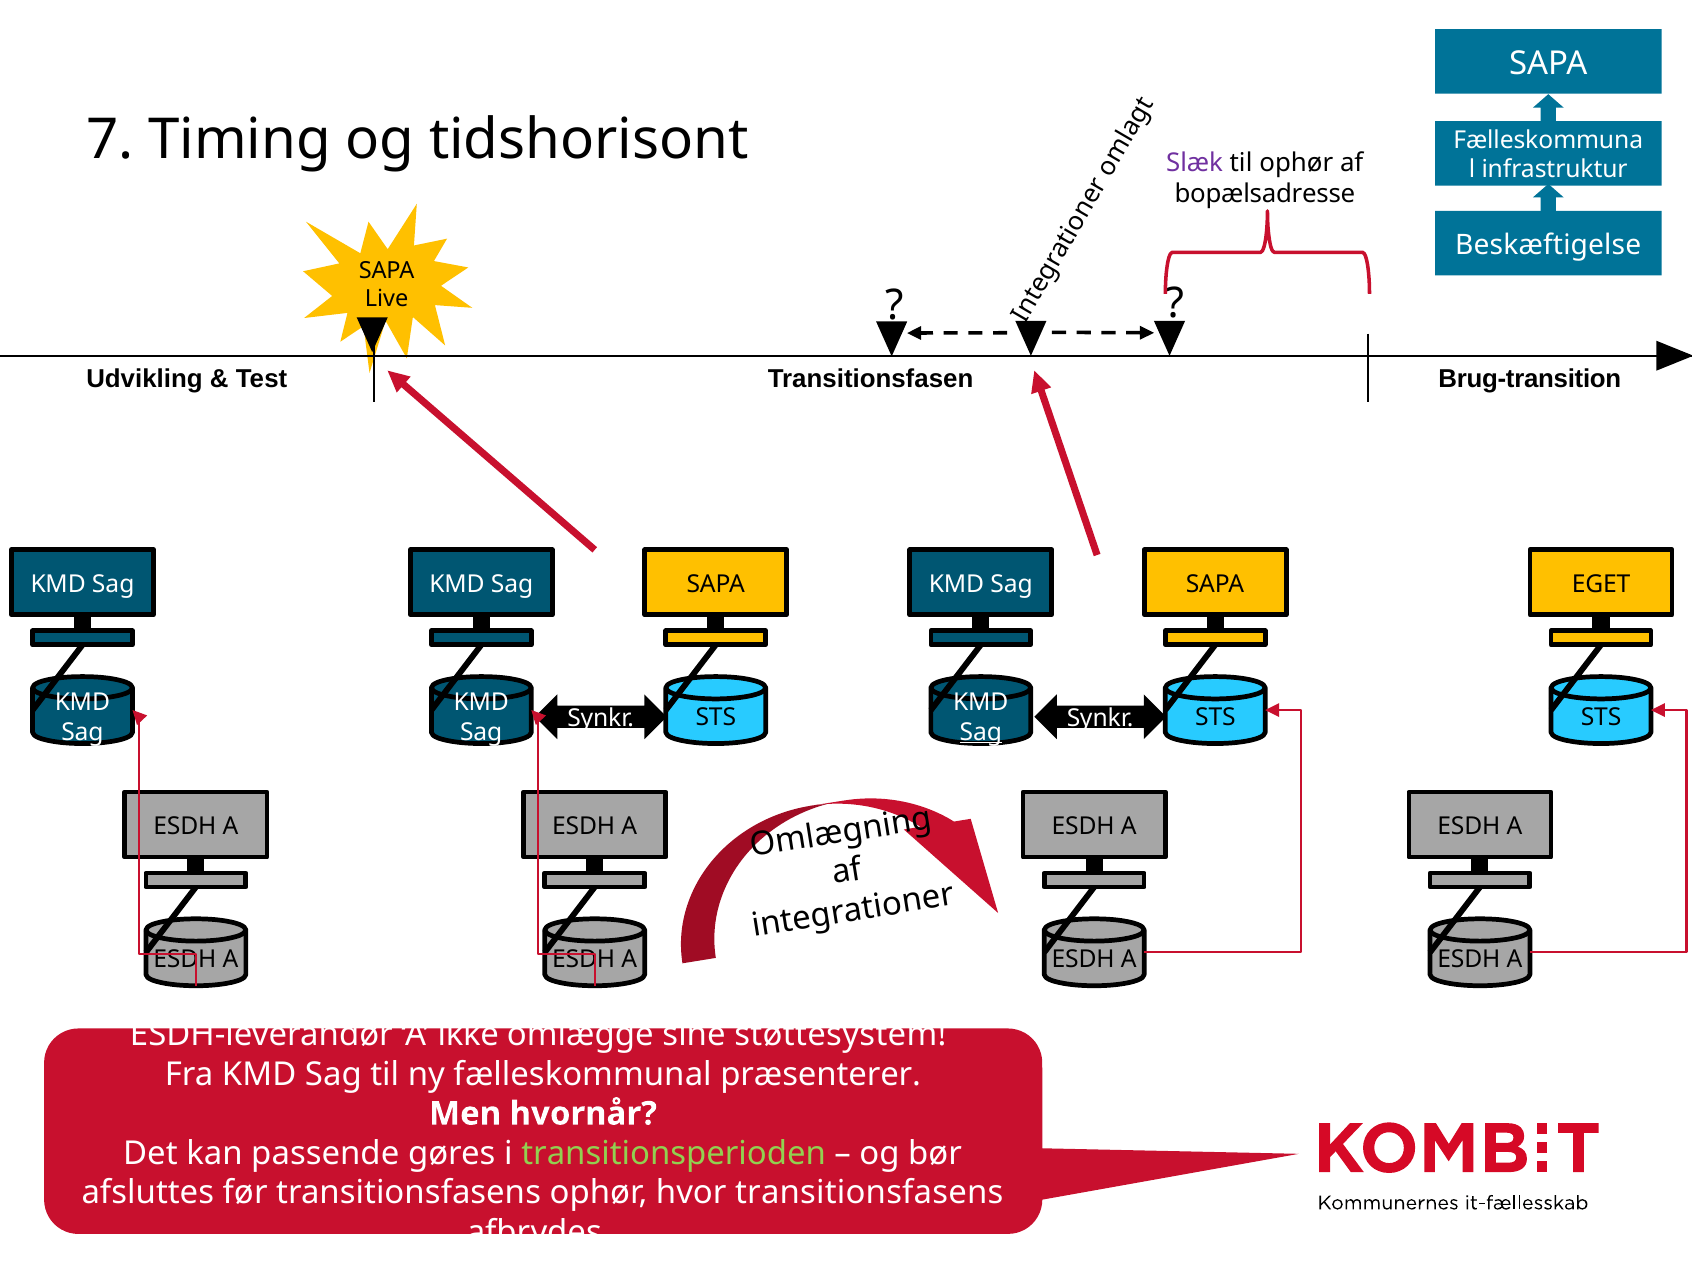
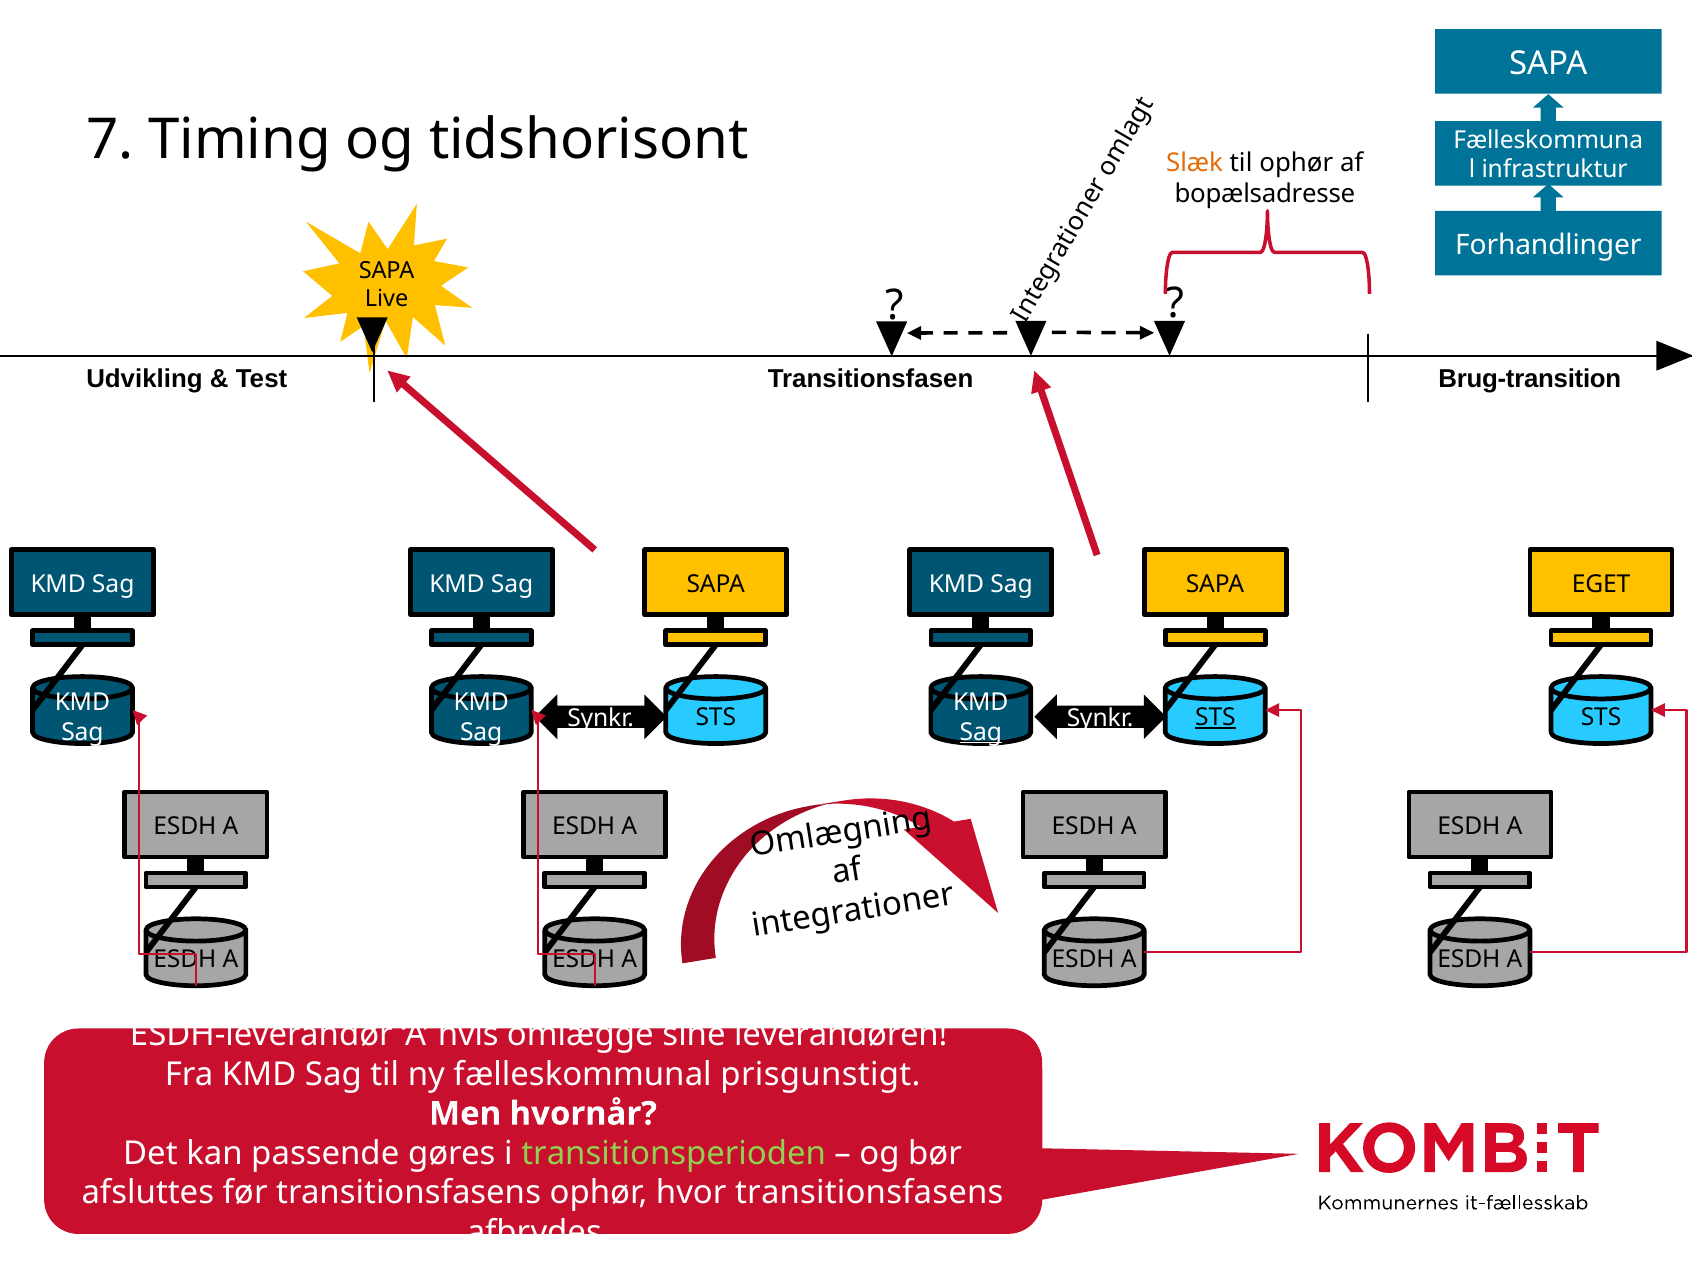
Slæk colour: purple -> orange (1195, 163)
Beskæftigelse: Beskæftigelse -> Forhandlinger (1548, 245)
STS underline: none -> present (1215, 717)
ikke: ikke -> hvis (468, 1035)
støttesystem: støttesystem -> leverandøren (841, 1035)
præsenterer: præsenterer -> prisgunstigt (820, 1074)
